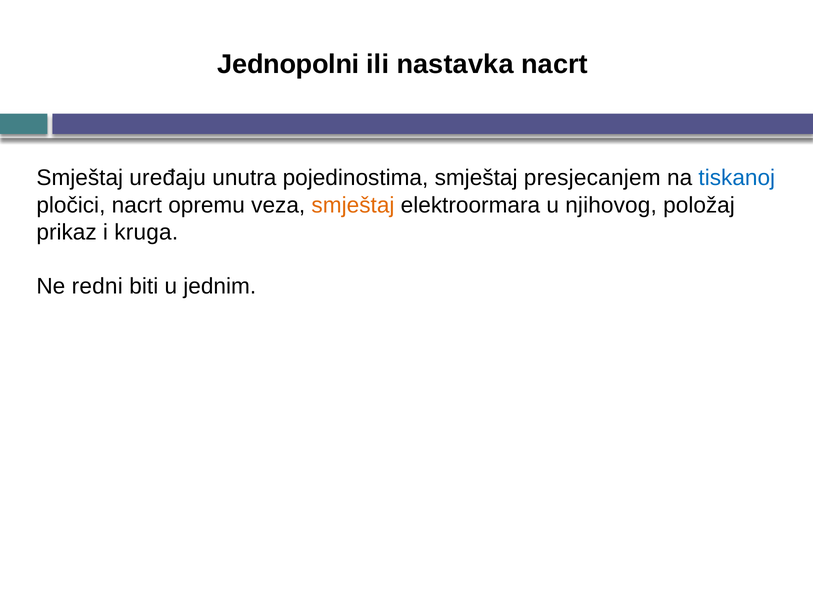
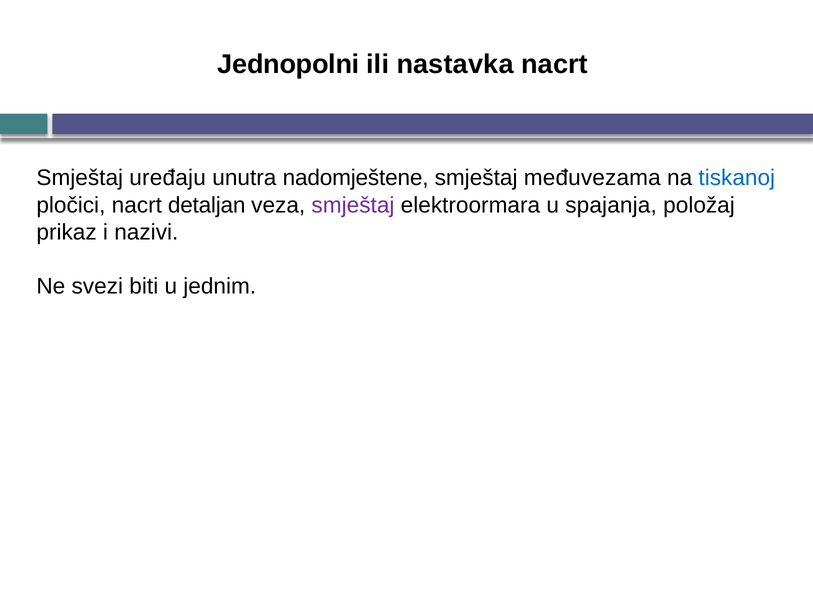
pojedinostima: pojedinostima -> nadomještene (356, 178)
presjecanjem: presjecanjem -> međuvezama (592, 178)
opremu: opremu -> detaljan (207, 205)
smještaj colour: orange -> purple (353, 205)
njihovog: njihovog -> spajanja (611, 205)
kruga: kruga -> nazivi (146, 232)
redni: redni -> svezi (97, 287)
